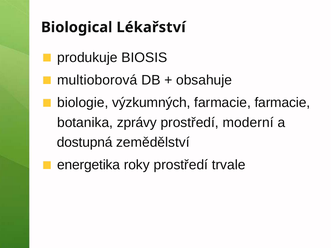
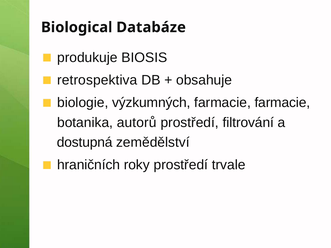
Lékařství: Lékařství -> Databáze (151, 27)
multioborová: multioborová -> retrospektiva (97, 80)
zprávy: zprávy -> autorů (137, 123)
moderní: moderní -> filtrování (248, 123)
energetika: energetika -> hraničních (89, 165)
